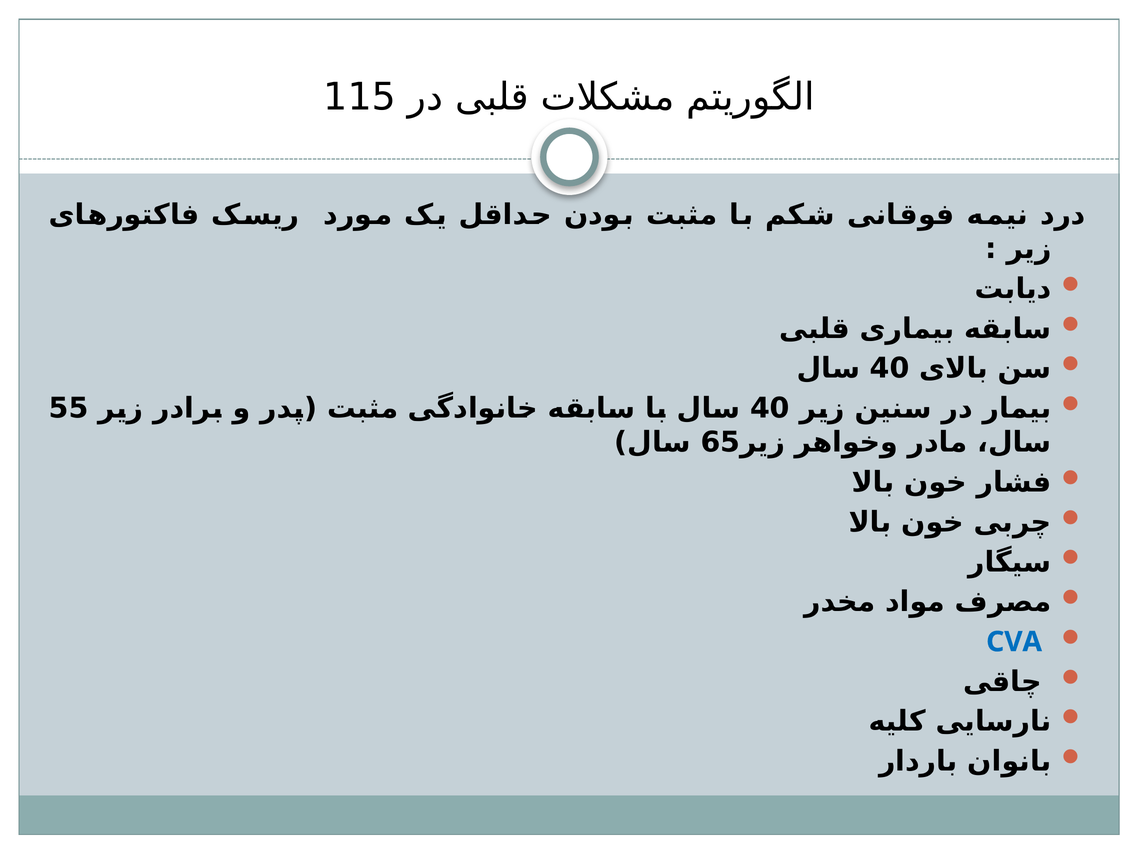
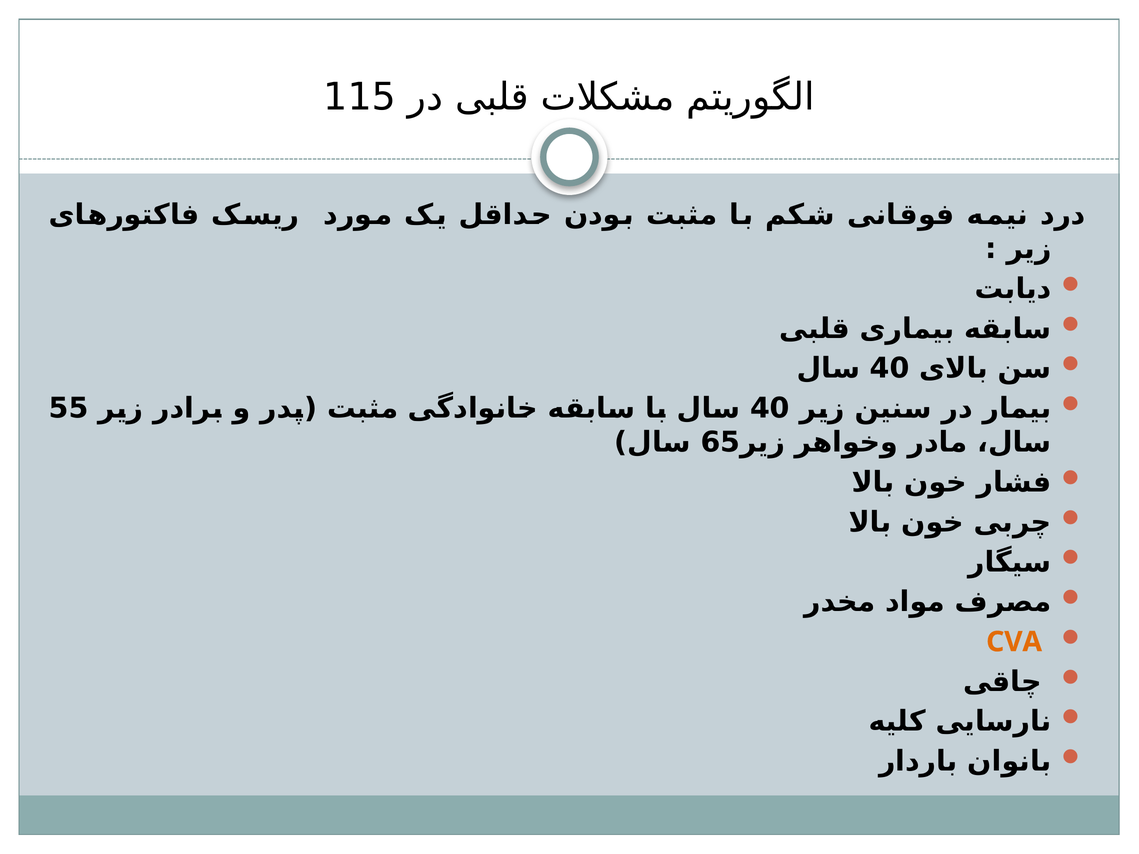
CVA colour: blue -> orange (1014, 642)
